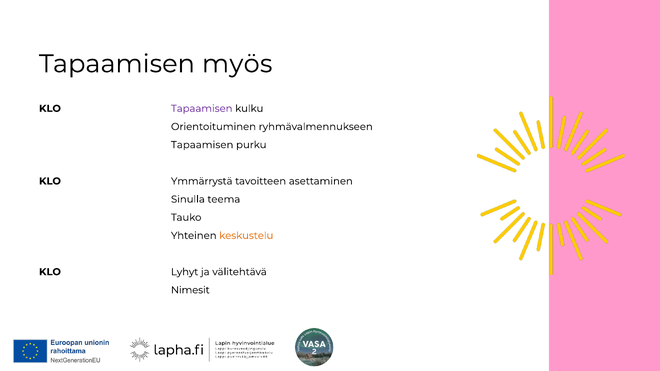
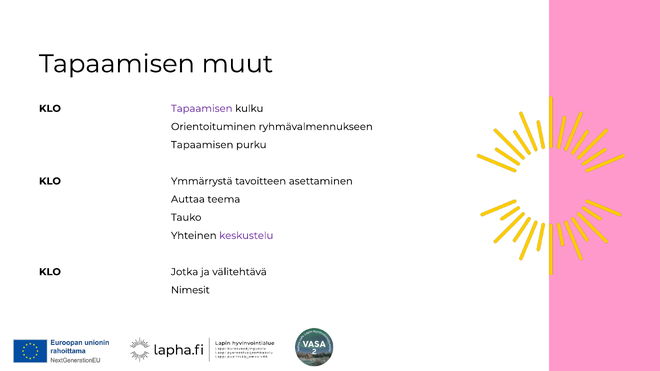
myös: myös -> muut (237, 64)
Sinulla: Sinulla -> Auttaa (188, 199)
keskustelu colour: orange -> purple (246, 236)
Lyhyt: Lyhyt -> Jotka (185, 272)
